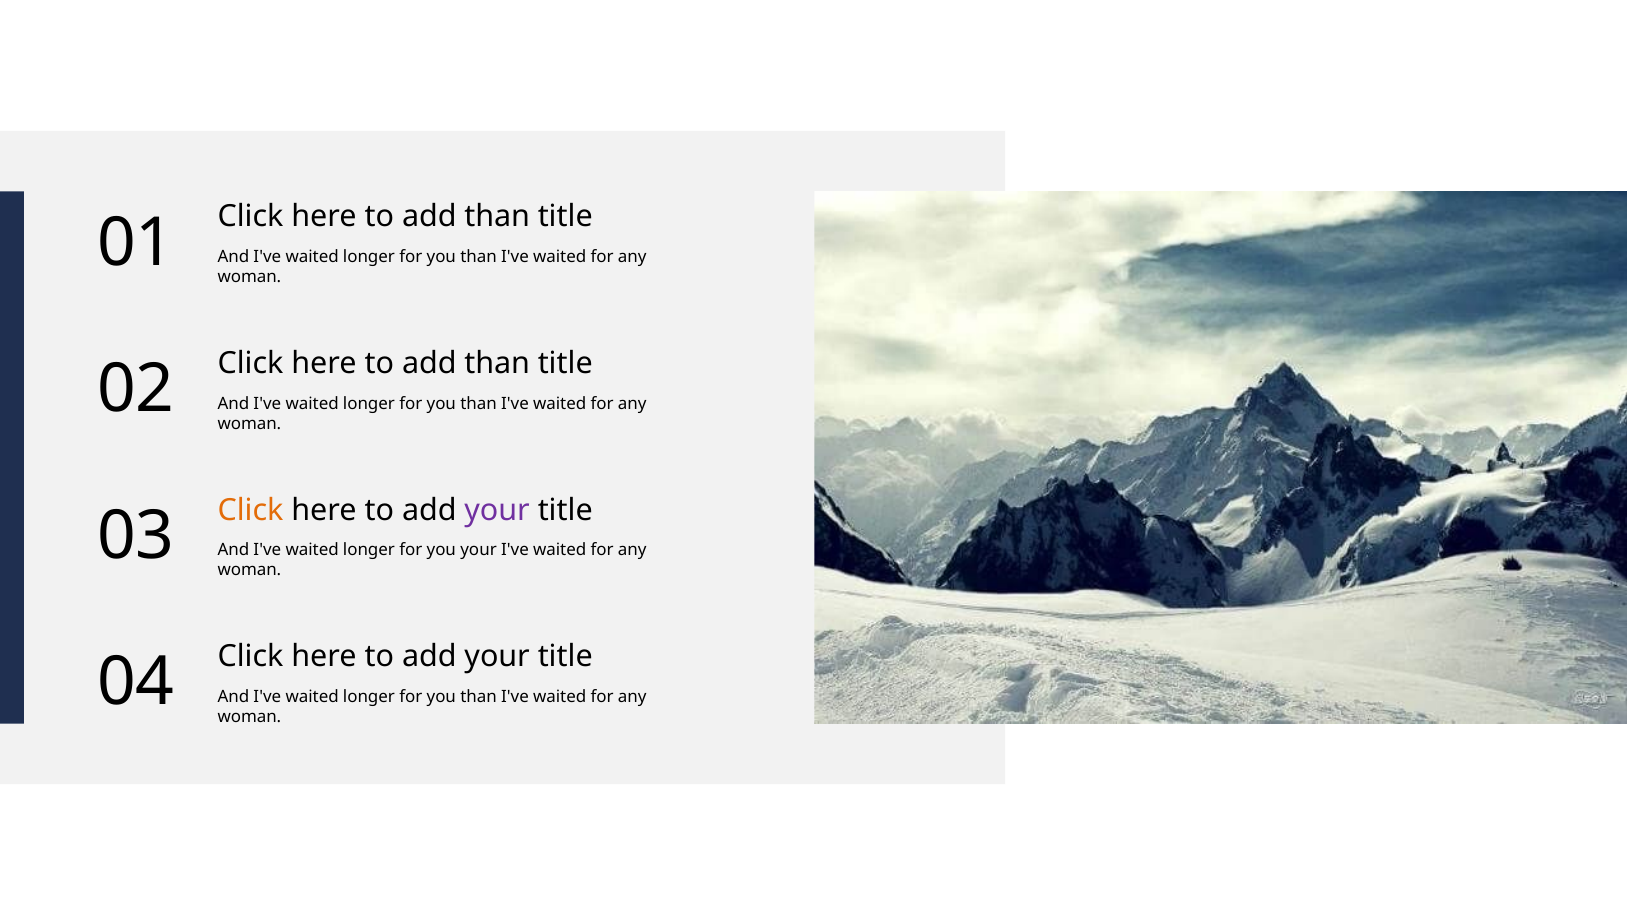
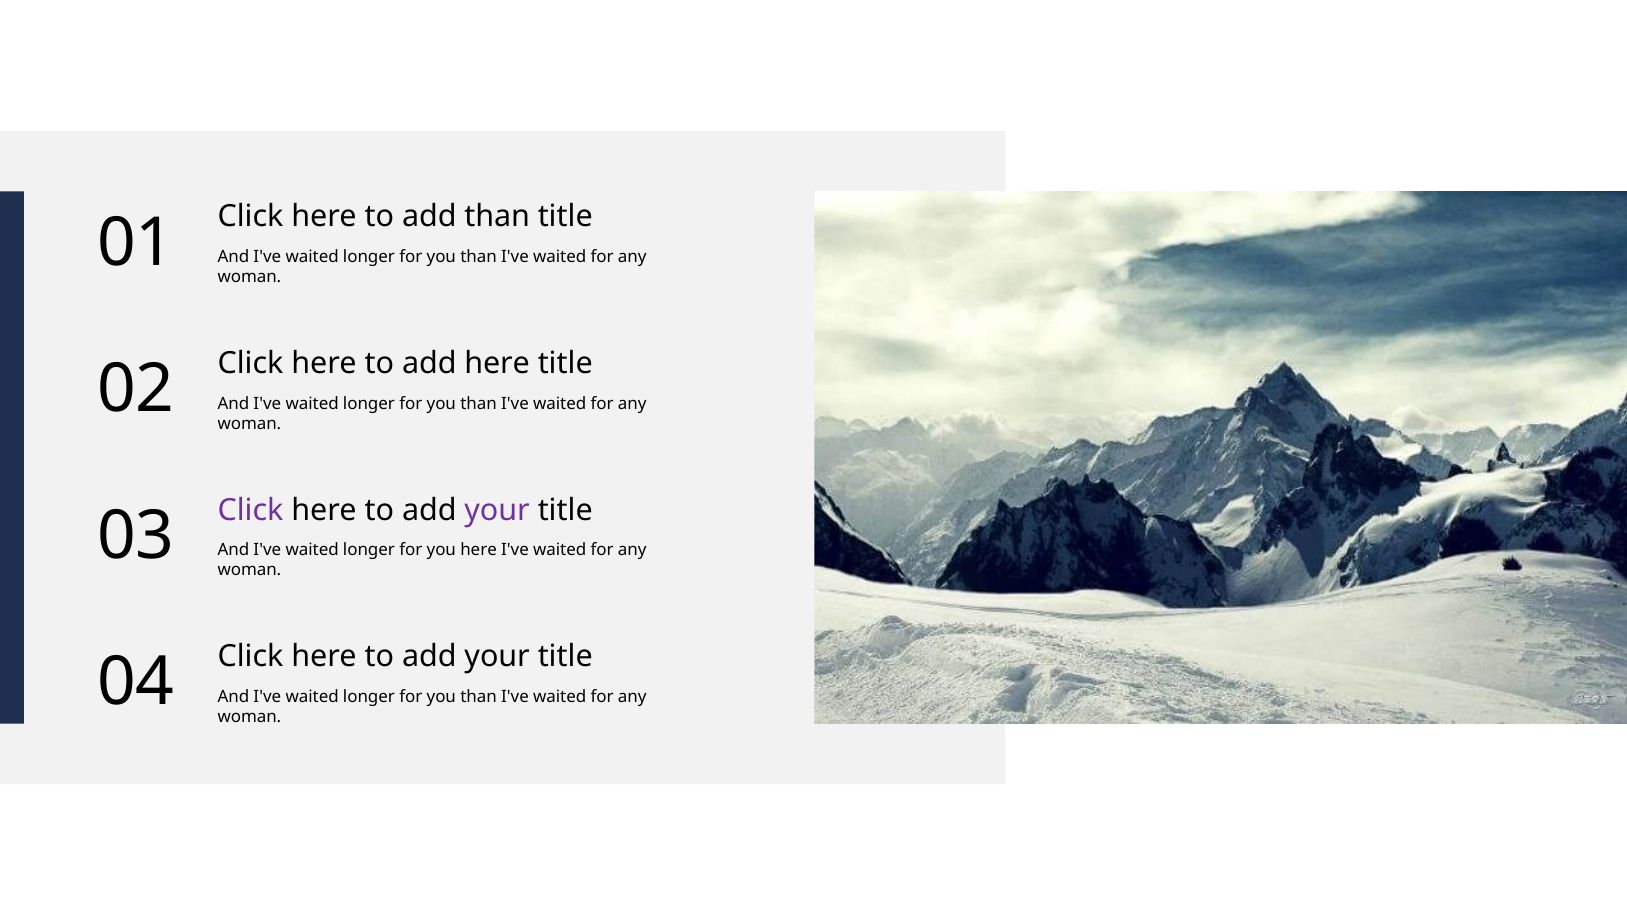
than: than -> here (497, 363)
Click colour: orange -> purple (251, 510)
you your: your -> here (479, 550)
